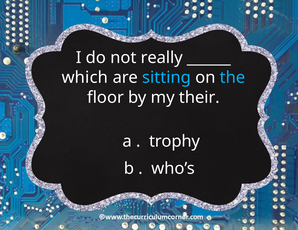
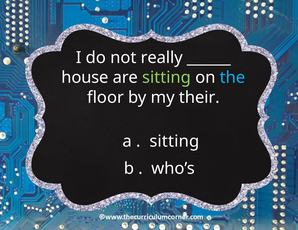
which: which -> house (85, 78)
sitting colour: light blue -> light green (167, 78)
trophy: trophy -> sitting (174, 141)
